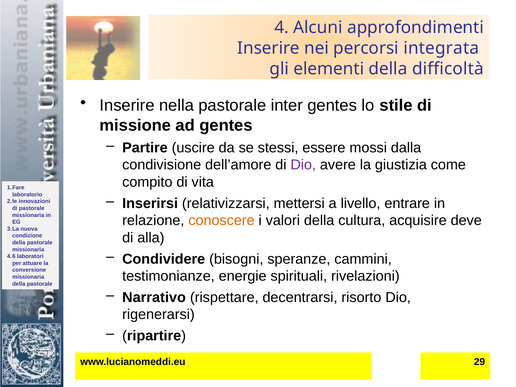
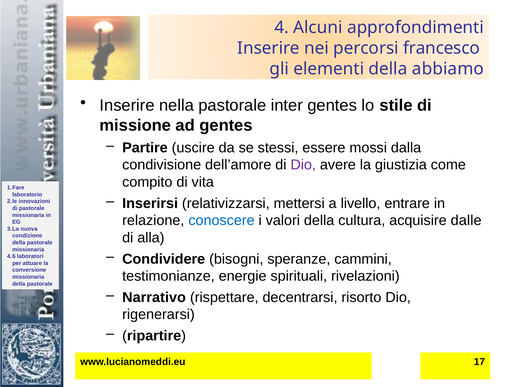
integrata: integrata -> francesco (441, 48)
difficoltà: difficoltà -> abbiamo (448, 69)
conoscere colour: orange -> blue (221, 220)
deve: deve -> dalle (466, 220)
29: 29 -> 17 (479, 362)
